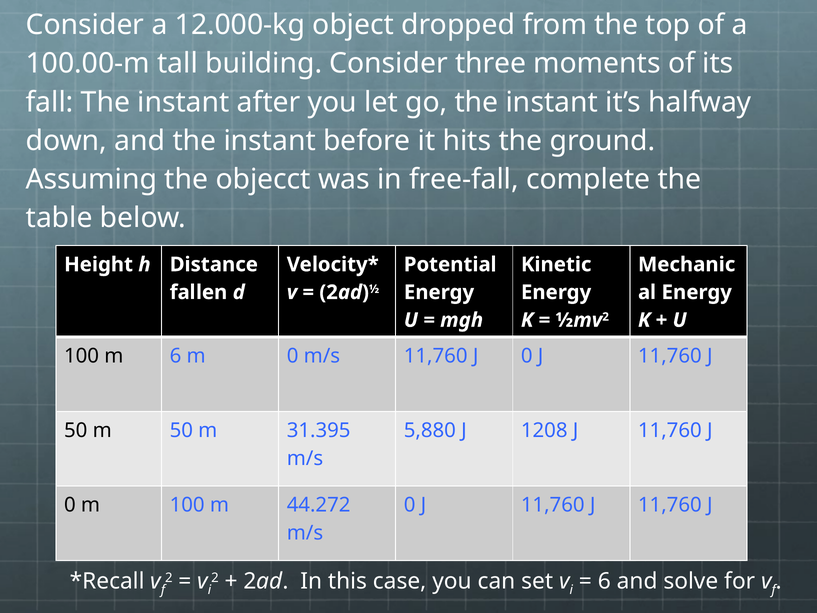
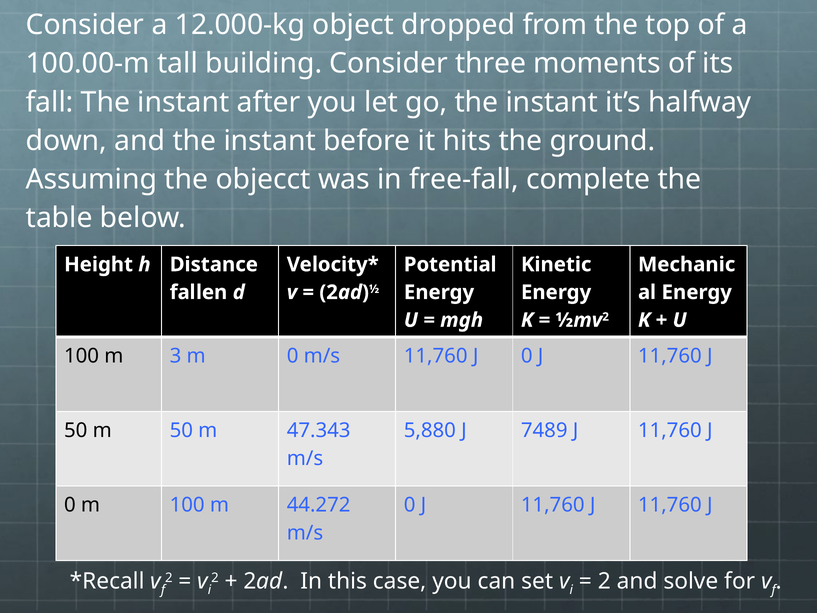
m 6: 6 -> 3 (176, 356)
31.395: 31.395 -> 47.343 (319, 431)
1208: 1208 -> 7489 (544, 431)
6: 6 -> 2 (604, 581)
